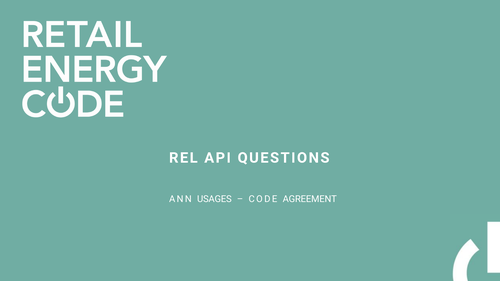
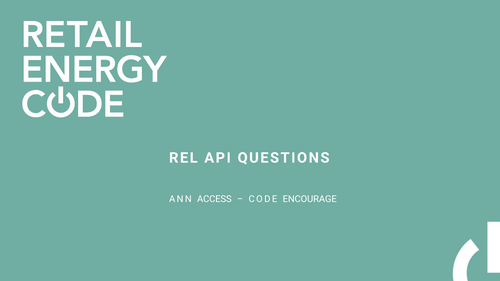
USAGES: USAGES -> ACCESS (214, 199)
AGREEMENT: AGREEMENT -> ENCOURAGE (310, 199)
